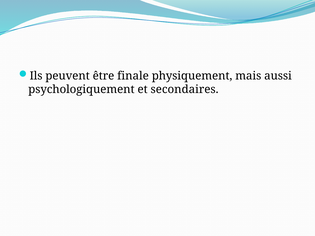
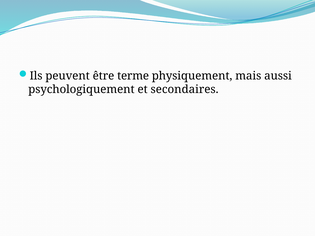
finale: finale -> terme (133, 76)
